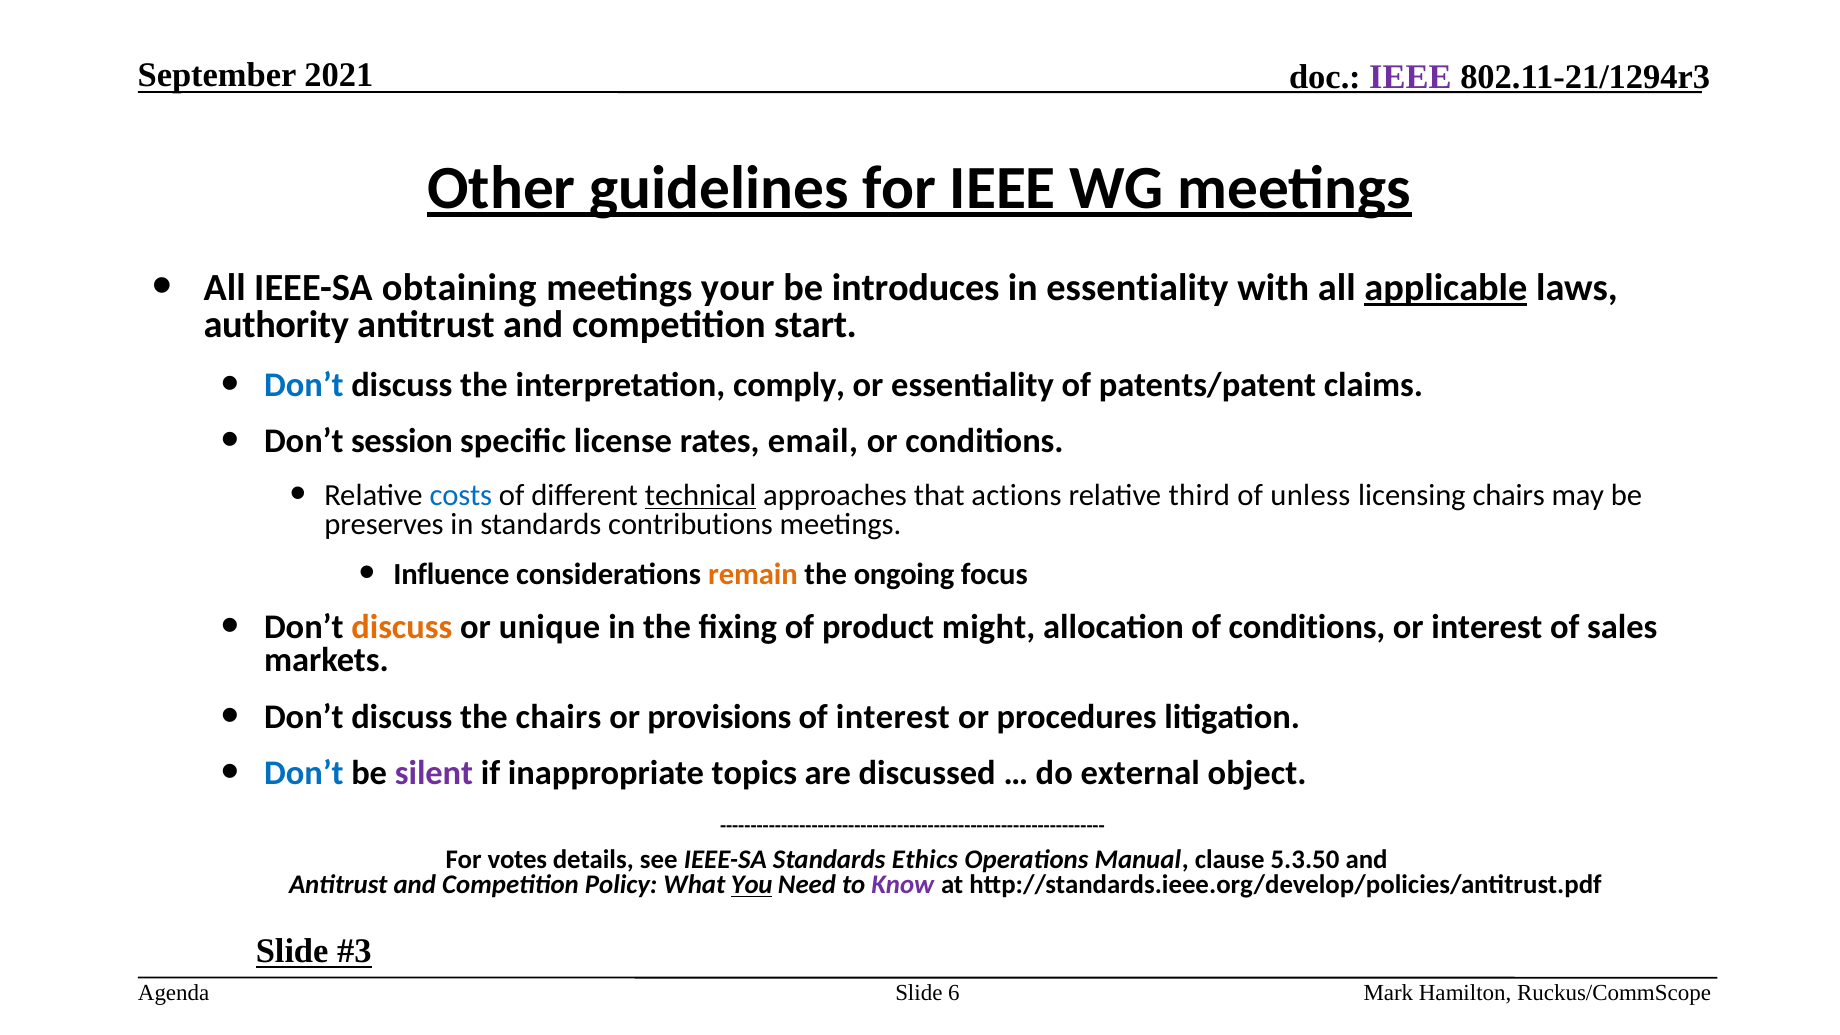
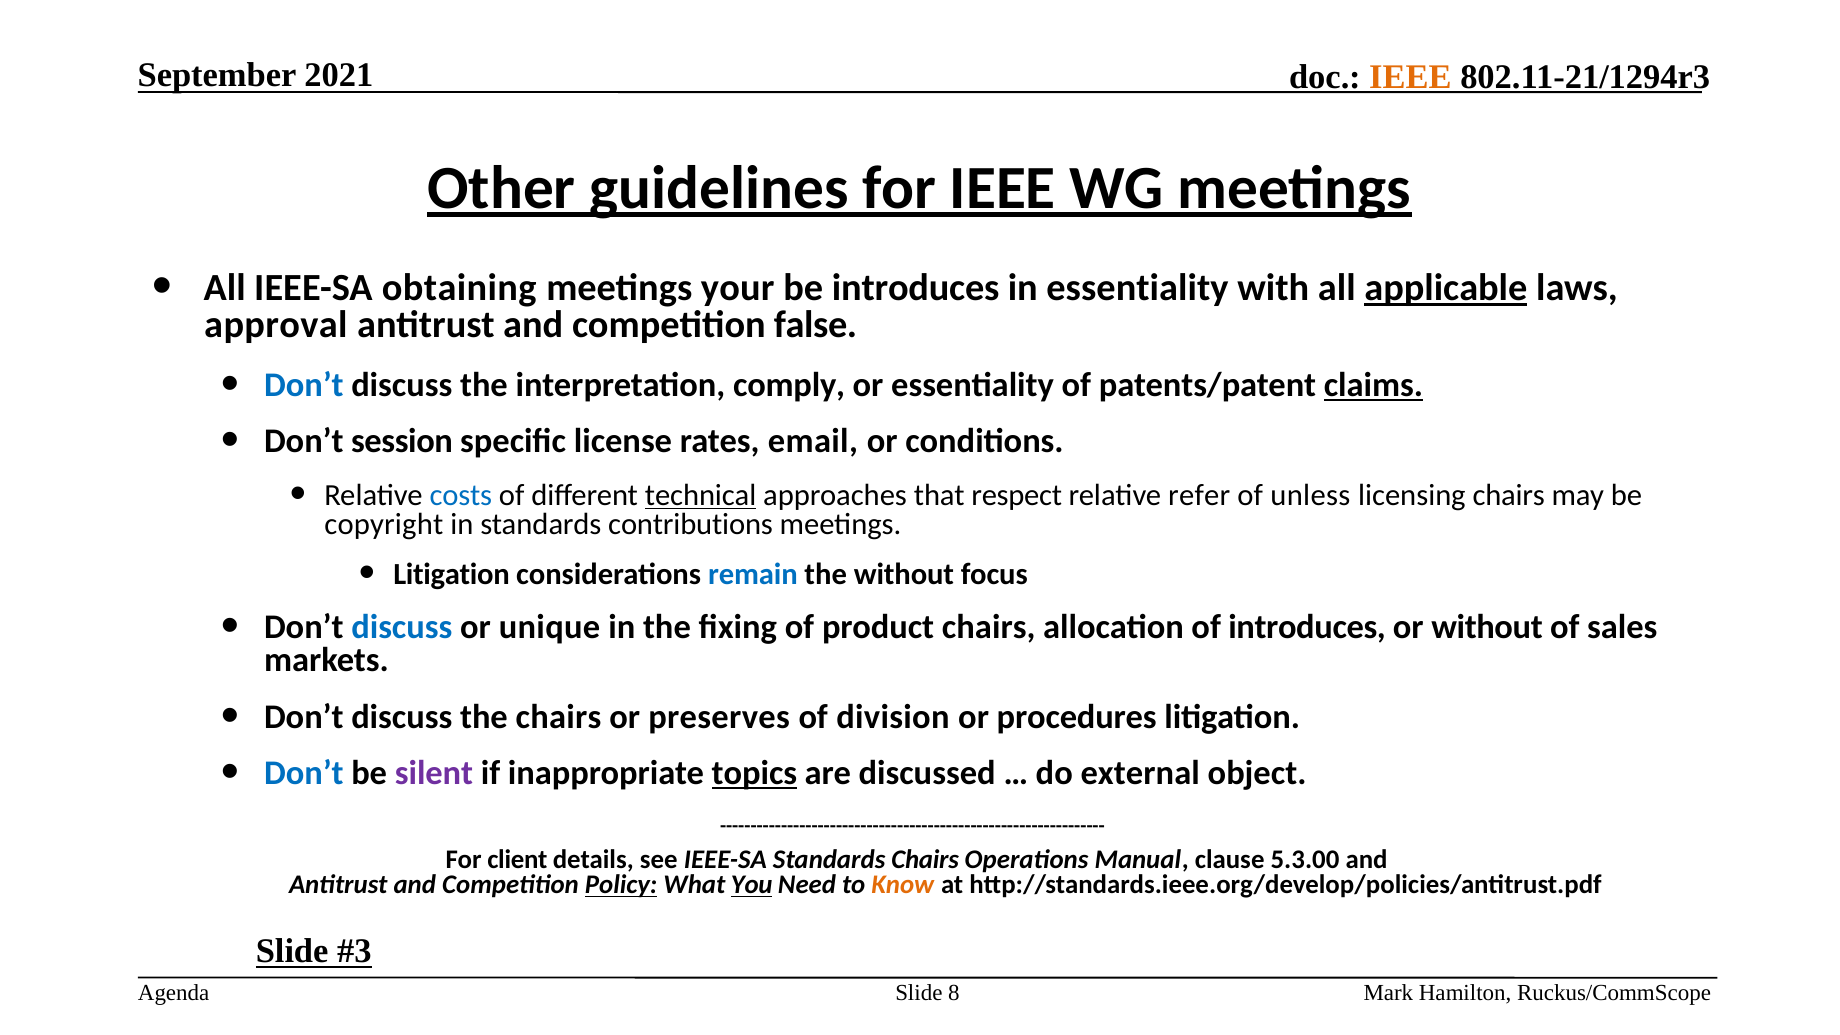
IEEE colour: purple -> orange (1410, 77)
authority: authority -> approval (276, 325)
start: start -> false (816, 325)
claims underline: none -> present (1373, 385)
actions: actions -> respect (1017, 495)
third: third -> refer (1199, 495)
preserves: preserves -> copyright (384, 525)
Influence: Influence -> Litigation (452, 574)
remain colour: orange -> blue (753, 574)
the ongoing: ongoing -> without (904, 574)
discuss colour: orange -> blue (402, 627)
product might: might -> chairs (989, 627)
of conditions: conditions -> introduces (1307, 627)
or interest: interest -> without (1487, 627)
provisions: provisions -> preserves (719, 717)
of interest: interest -> division (893, 717)
topics underline: none -> present (754, 773)
votes: votes -> client (517, 859)
Standards Ethics: Ethics -> Chairs (925, 859)
5.3.50: 5.3.50 -> 5.3.00 (1305, 859)
Policy underline: none -> present (621, 885)
Know colour: purple -> orange (903, 885)
6: 6 -> 8 (954, 993)
